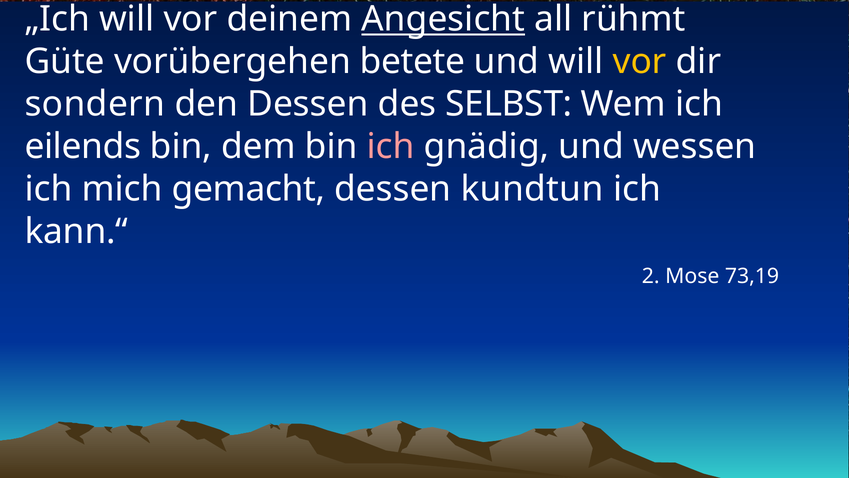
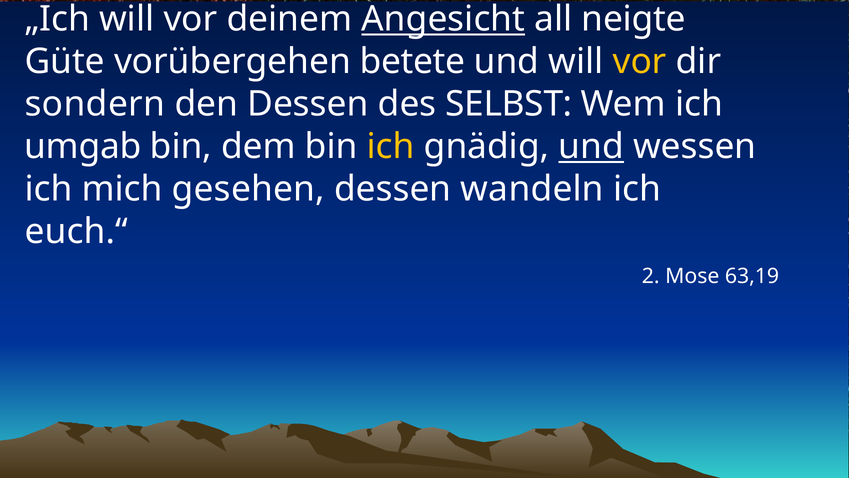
rühmt: rühmt -> neigte (634, 19)
eilends: eilends -> umgab (83, 147)
ich colour: pink -> yellow (391, 147)
und underline: none -> present (591, 147)
gemacht: gemacht -> gesehen (248, 189)
kundtun: kundtun -> wandeln (532, 189)
kann.“: kann.“ -> euch.“ (76, 231)
73,19: 73,19 -> 63,19 (752, 276)
